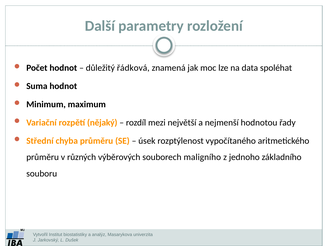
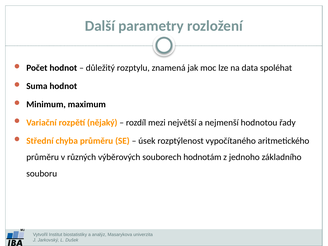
řádková: řádková -> rozptylu (133, 68)
maligního: maligního -> hodnotám (202, 157)
